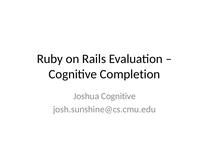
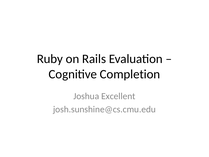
Joshua Cognitive: Cognitive -> Excellent (118, 96)
